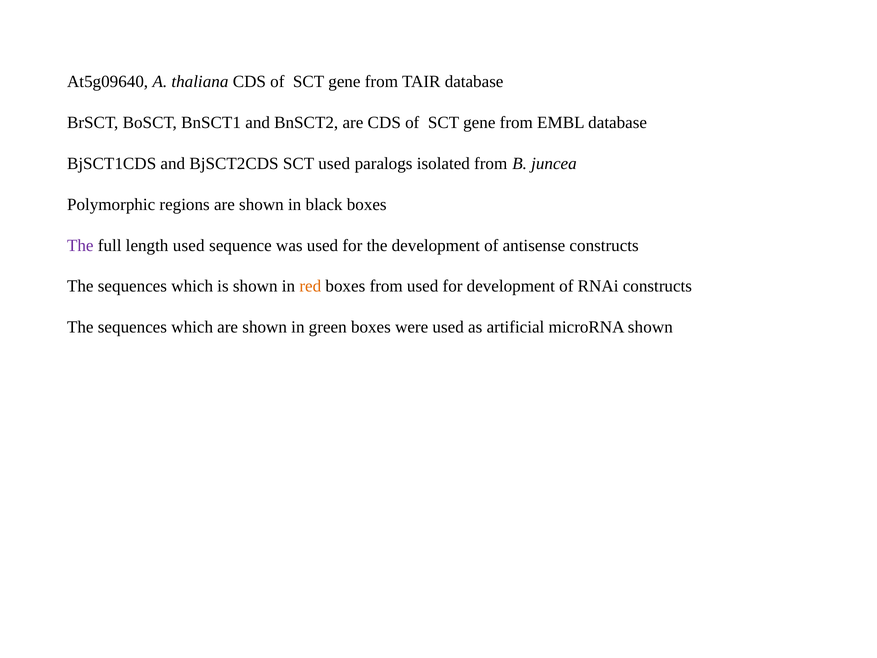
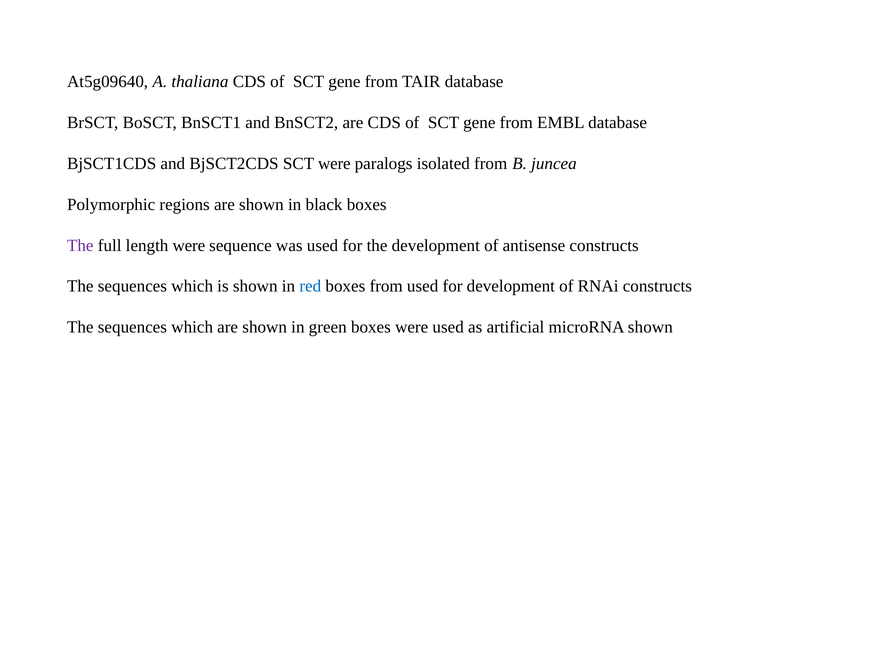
SCT used: used -> were (334, 163)
length used: used -> were (189, 245)
red colour: orange -> blue (310, 286)
